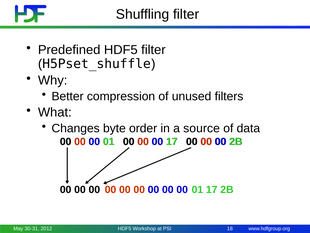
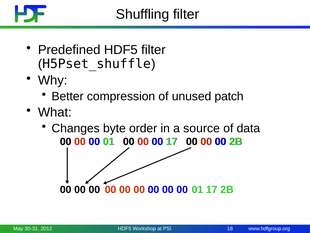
filters: filters -> patch (229, 96)
